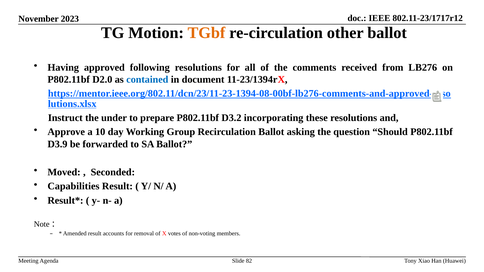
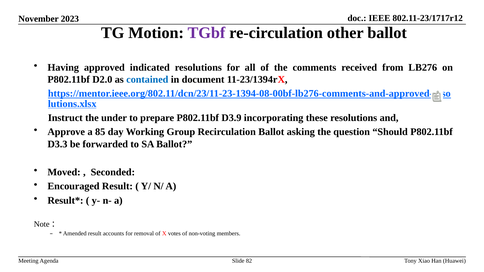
TGbf colour: orange -> purple (206, 33)
following: following -> indicated (150, 67)
D3.2: D3.2 -> D3.9 (231, 118)
10: 10 -> 85 (100, 132)
D3.9: D3.9 -> D3.3 (57, 144)
Capabilities: Capabilities -> Encouraged (74, 187)
